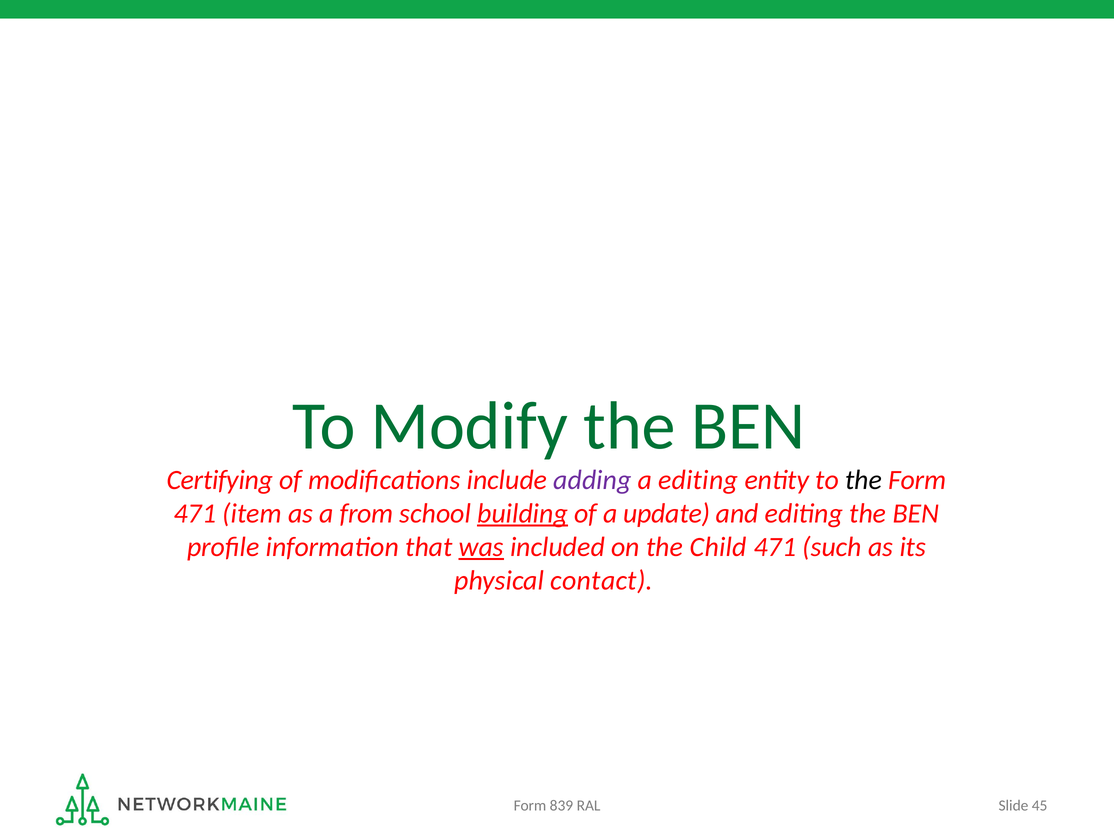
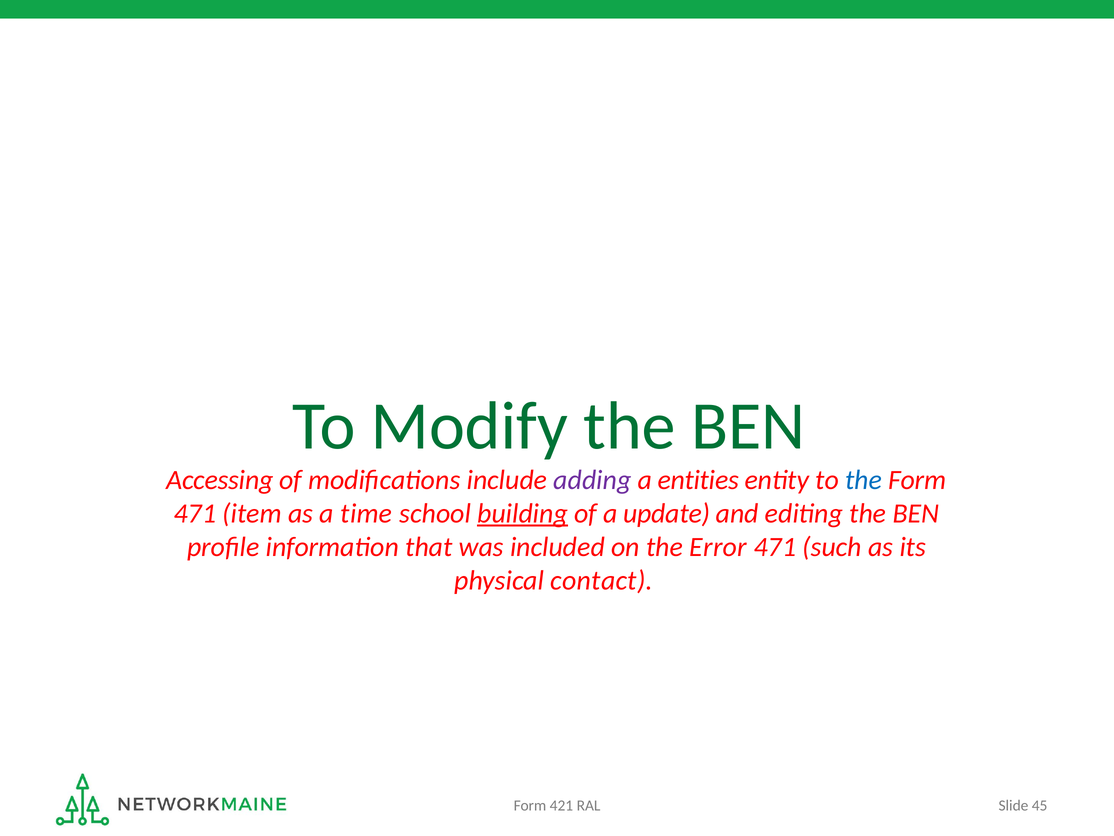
Certifying: Certifying -> Accessing (220, 480)
a editing: editing -> entities (698, 480)
the colour: black -> blue (864, 480)
from: from -> time (366, 513)
was underline: present -> none (481, 547)
Child: Child -> Error (718, 547)
839: 839 -> 421 (561, 805)
